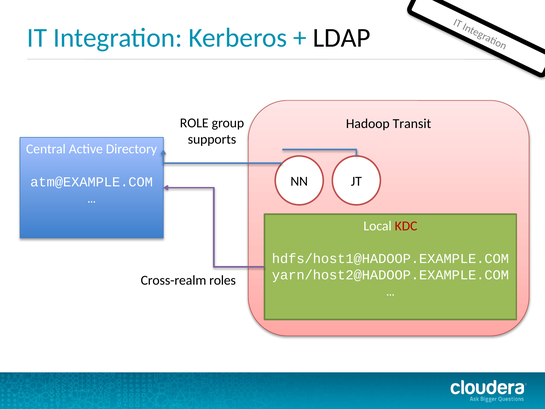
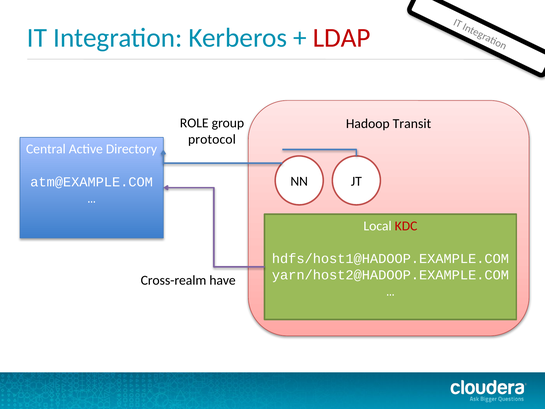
LDAP colour: black -> red (342, 38)
supports: supports -> protocol (212, 139)
roles: roles -> have (223, 280)
